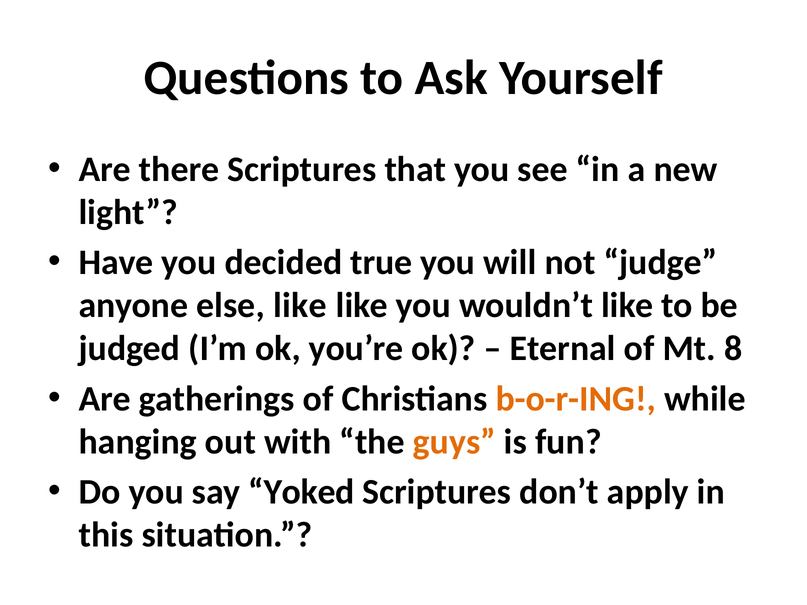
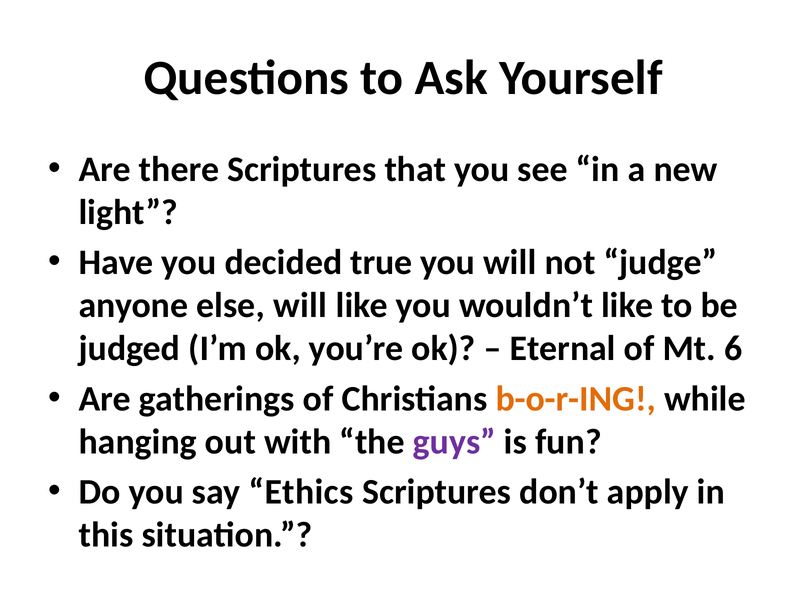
else like: like -> will (300, 306)
8: 8 -> 6 (733, 349)
guys colour: orange -> purple (454, 442)
Yoked: Yoked -> Ethics (301, 492)
